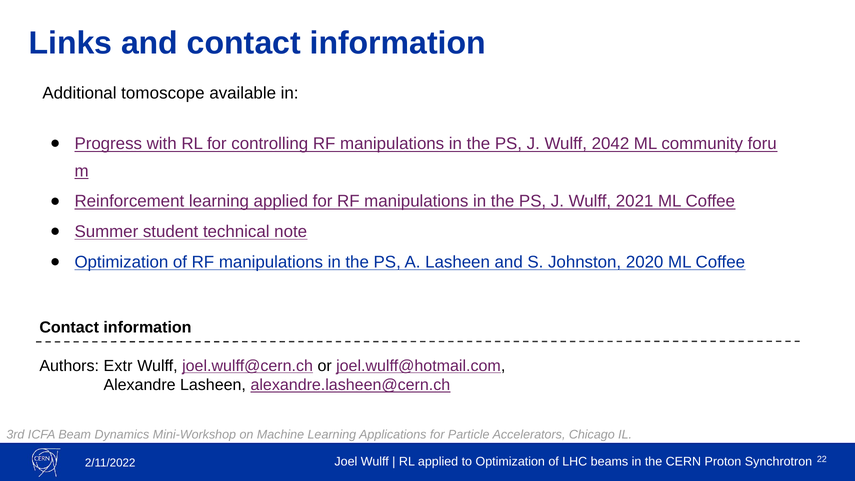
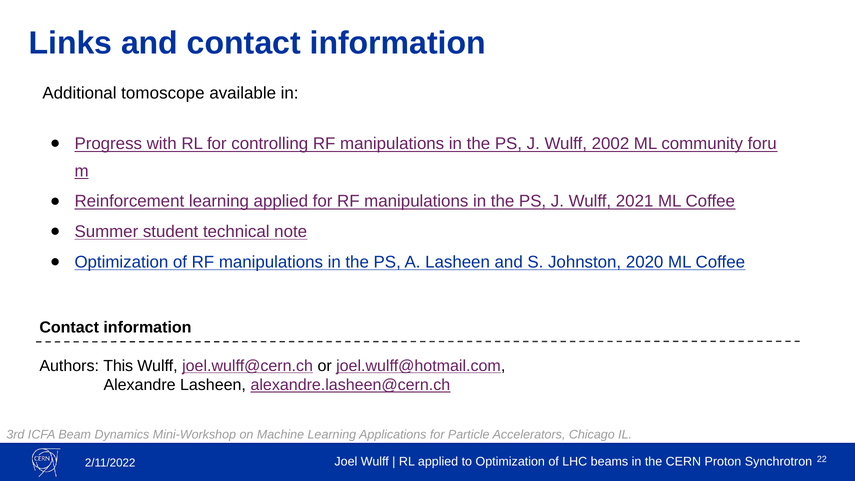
2042: 2042 -> 2002 (610, 144)
Extr: Extr -> This (118, 366)
